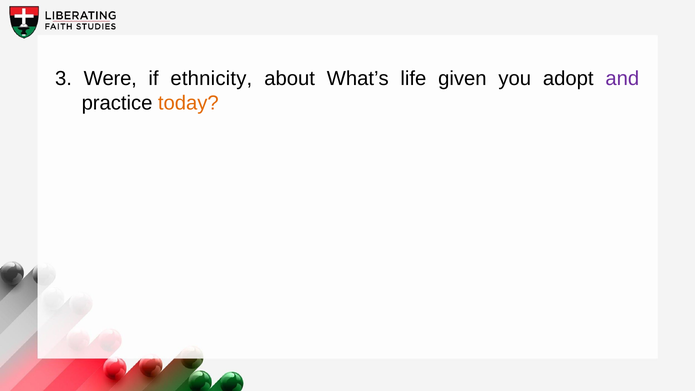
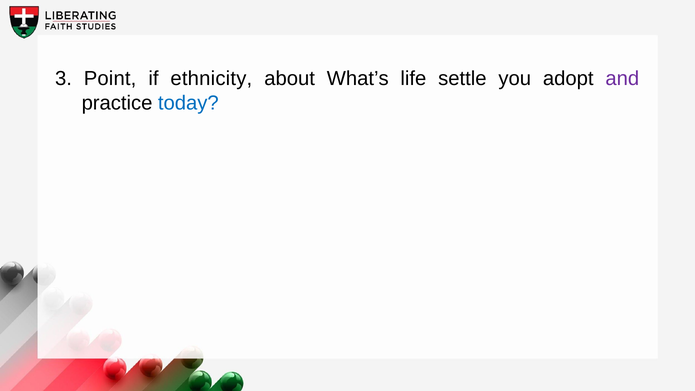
Were: Were -> Point (110, 79)
given: given -> settle (462, 79)
today colour: orange -> blue (188, 103)
